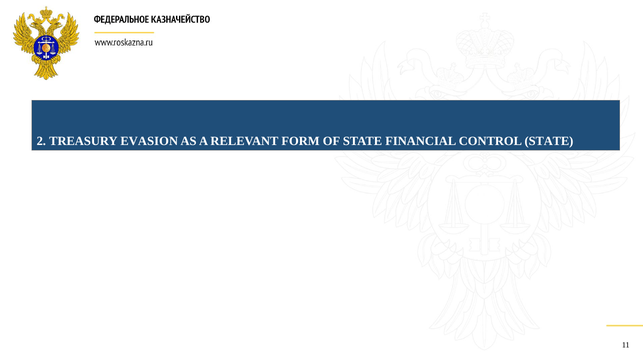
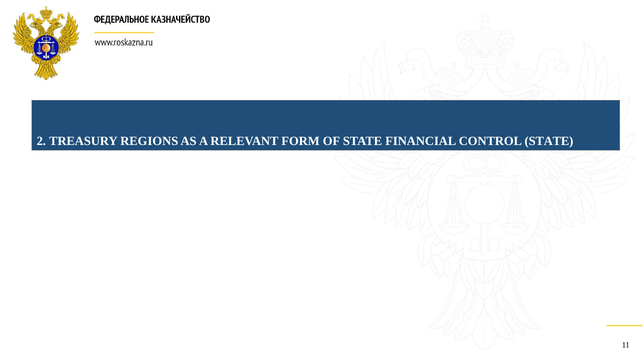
EVASION: EVASION -> REGIONS (149, 141)
